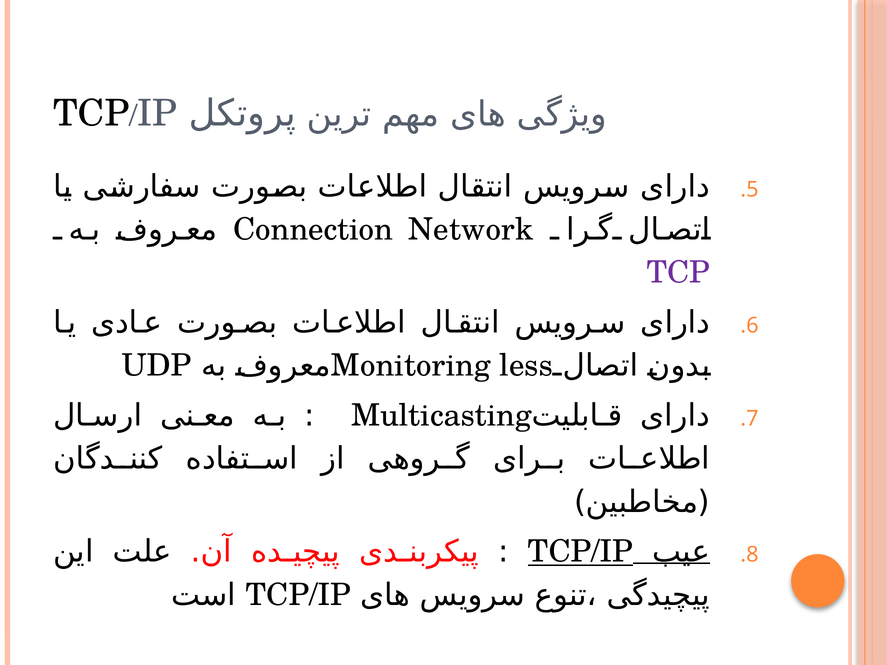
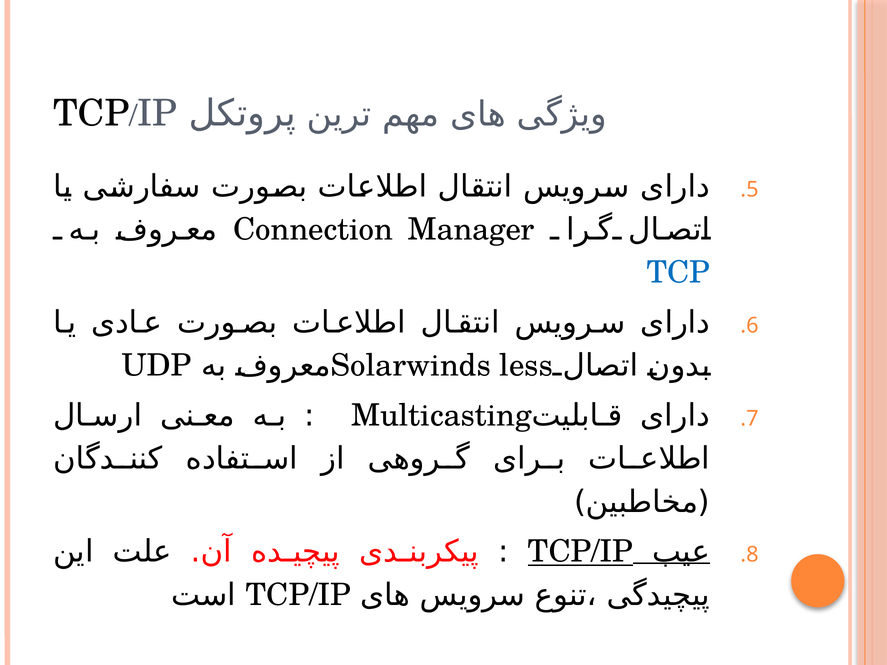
Network: Network -> Manager (471, 230)
TCP colour: purple -> blue (678, 273)
Monitoring: Monitoring -> Solarwinds (411, 366)
